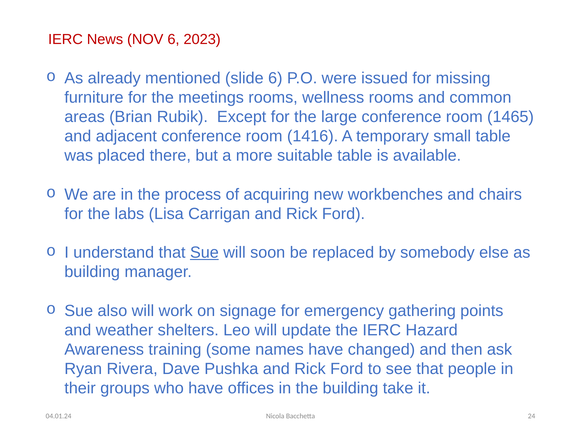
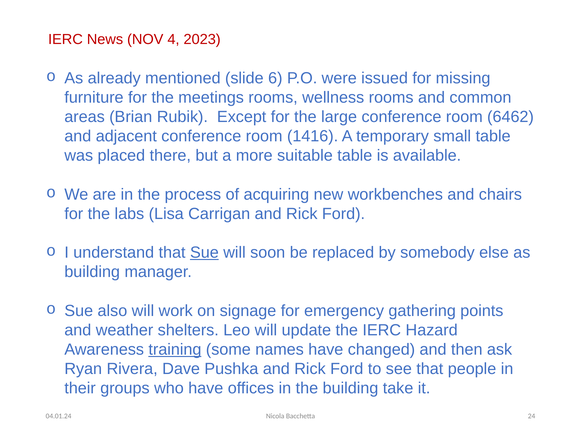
NOV 6: 6 -> 4 (173, 39)
1465: 1465 -> 6462 (511, 117)
training underline: none -> present (175, 349)
